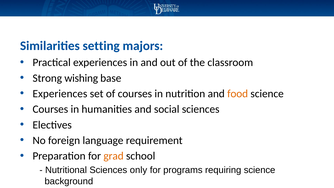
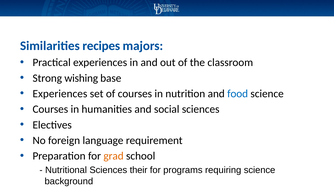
setting: setting -> recipes (101, 46)
food colour: orange -> blue (238, 94)
only: only -> their (139, 170)
